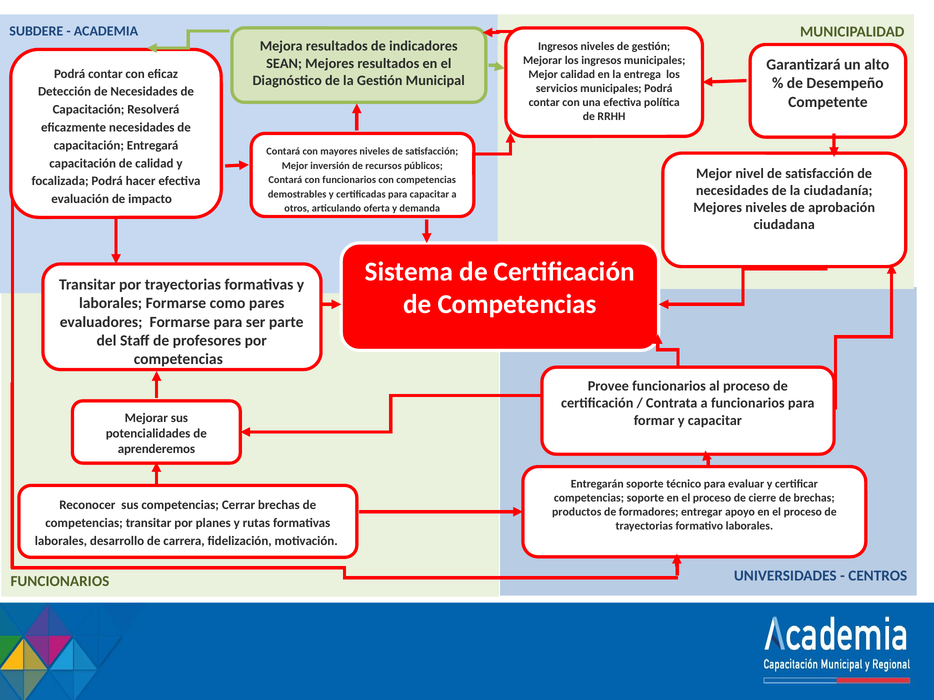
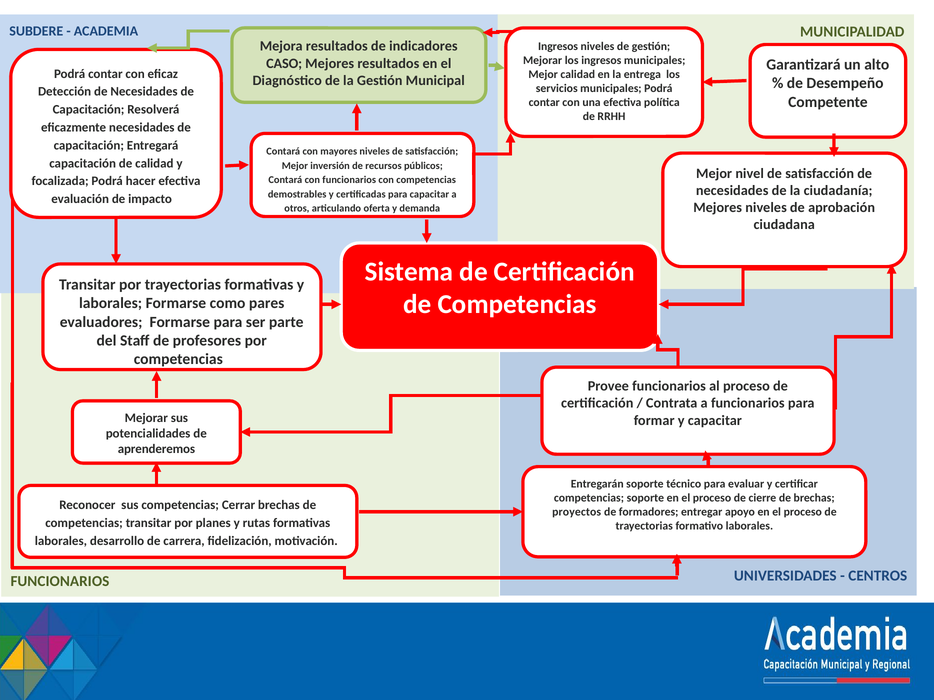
SEAN: SEAN -> CASO (284, 63)
productos: productos -> proyectos (577, 512)
